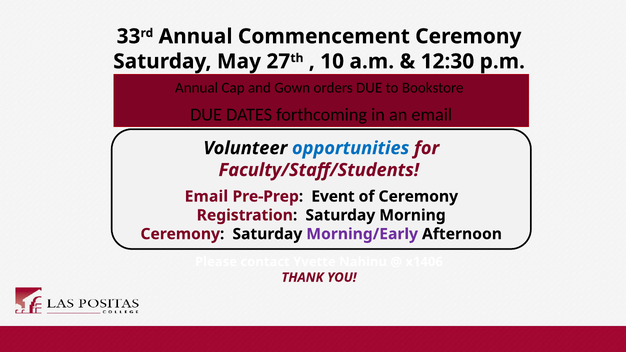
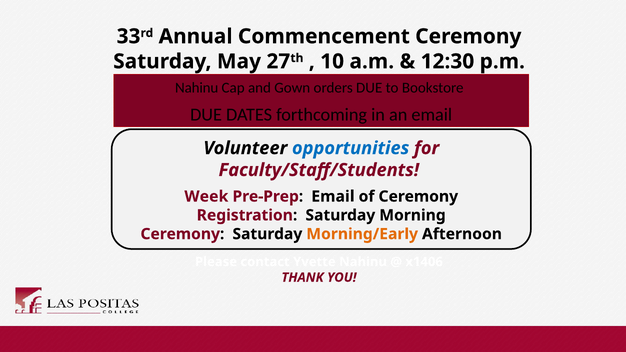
Annual: Annual -> Nahinu (197, 88)
Email: Email -> Week (206, 197)
Pre-Prep Event: Event -> Email (333, 197)
Morning/Early colour: purple -> orange (362, 234)
